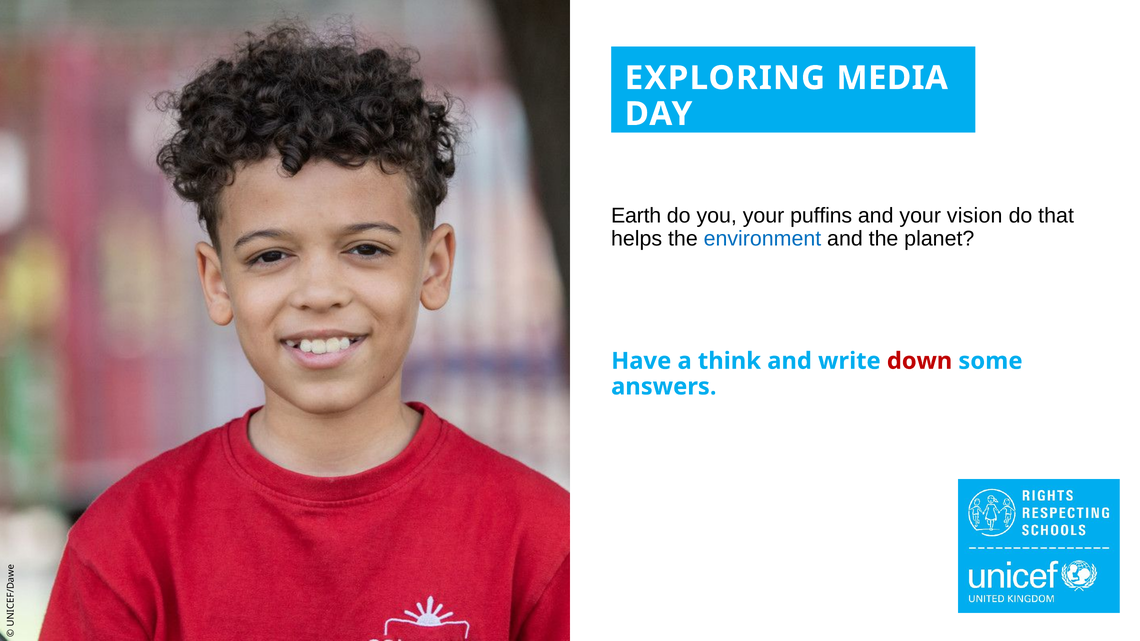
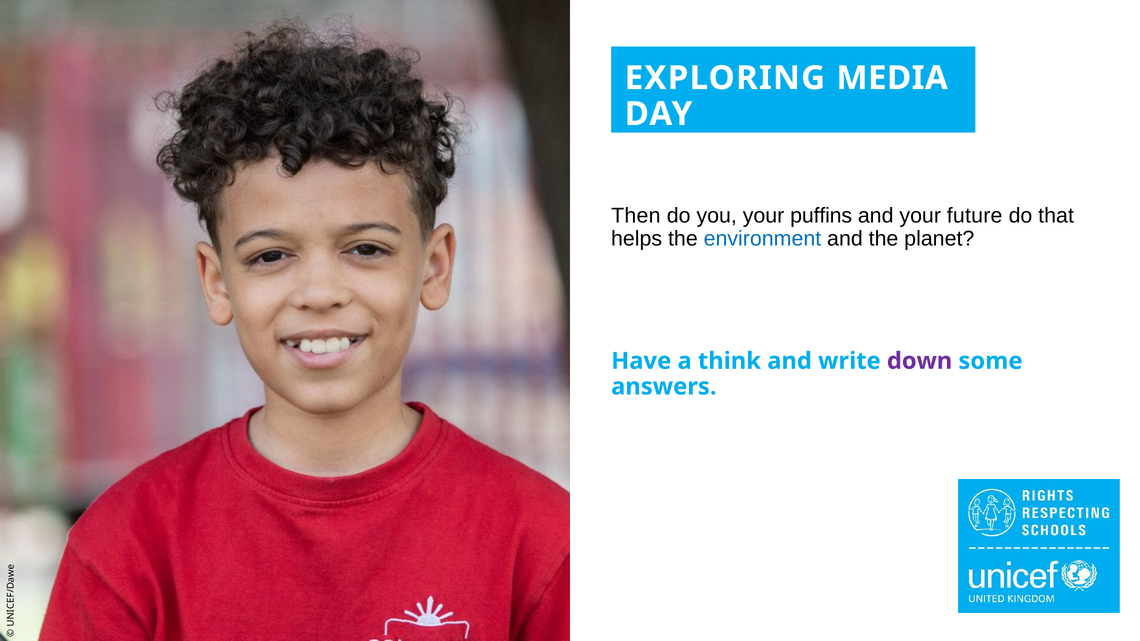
Earth: Earth -> Then (636, 216)
vision: vision -> future (975, 216)
down colour: red -> purple (920, 361)
